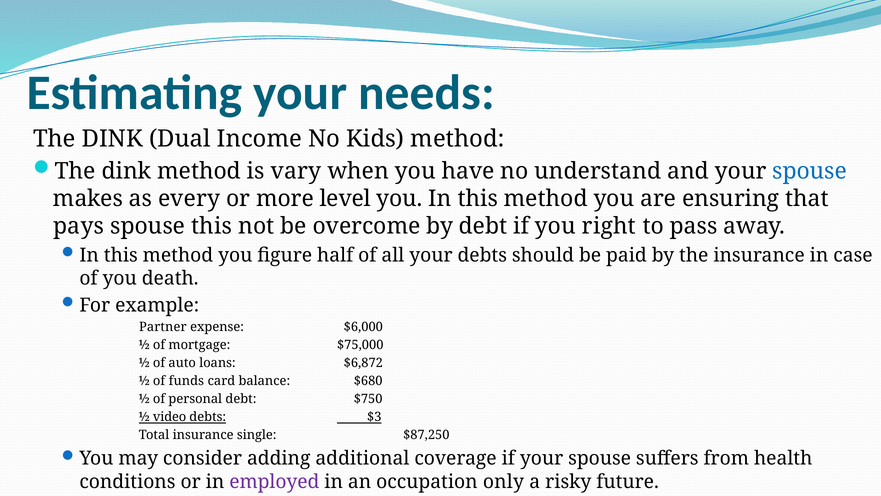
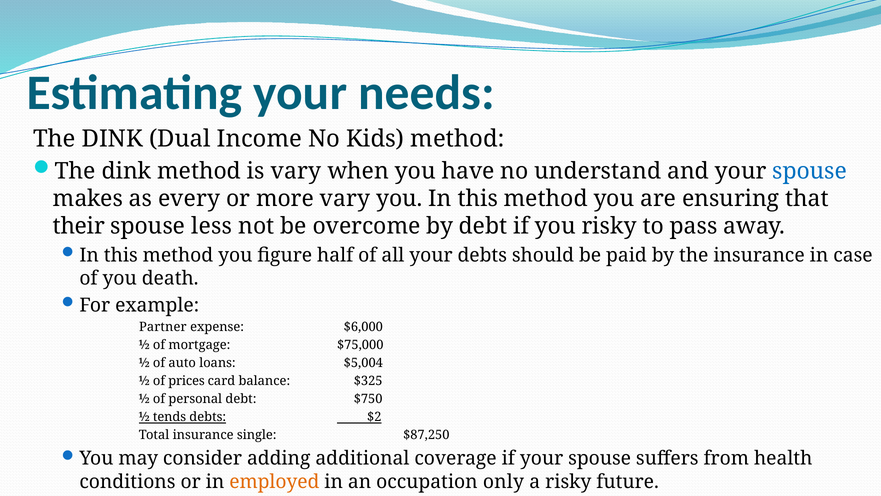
more level: level -> vary (345, 199)
pays: pays -> their (79, 226)
spouse this: this -> less (212, 226)
you right: right -> risky (609, 226)
$6,872: $6,872 -> $5,004 (363, 363)
funds: funds -> prices (186, 381)
$680: $680 -> $325 (368, 381)
video: video -> tends (170, 417)
$3: $3 -> $2 (374, 417)
employed colour: purple -> orange (274, 481)
